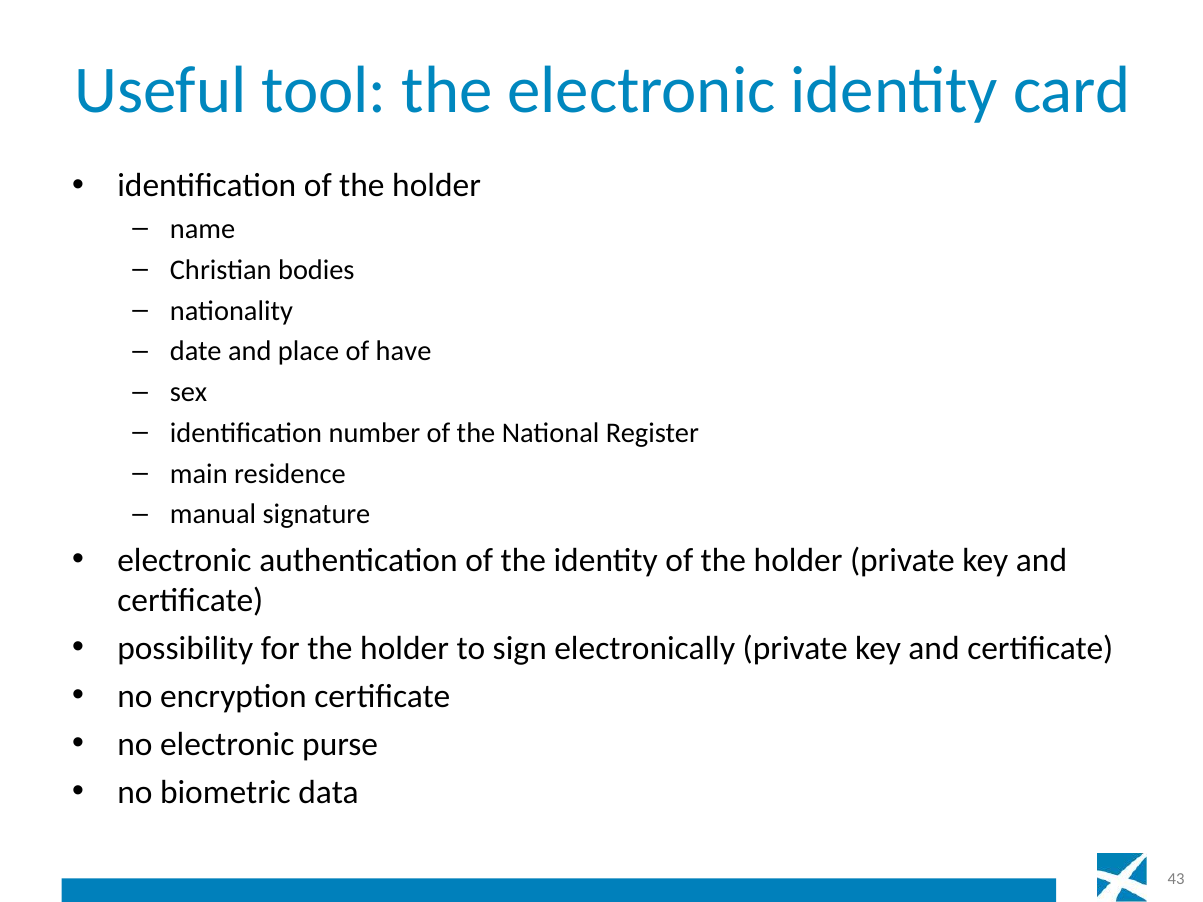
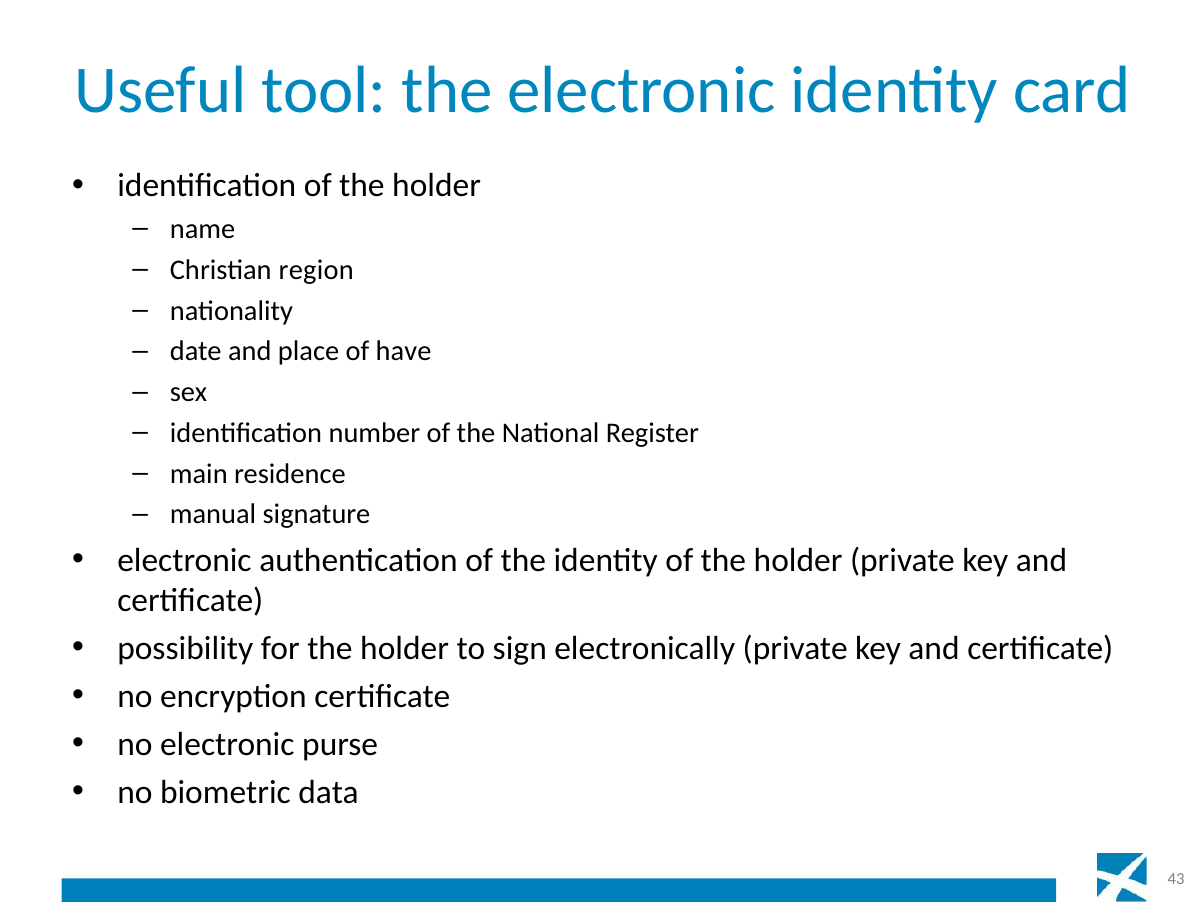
bodies: bodies -> region (316, 270)
